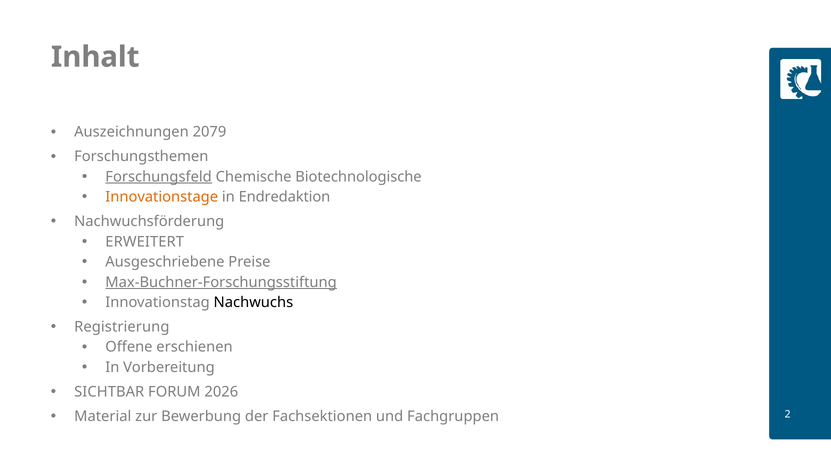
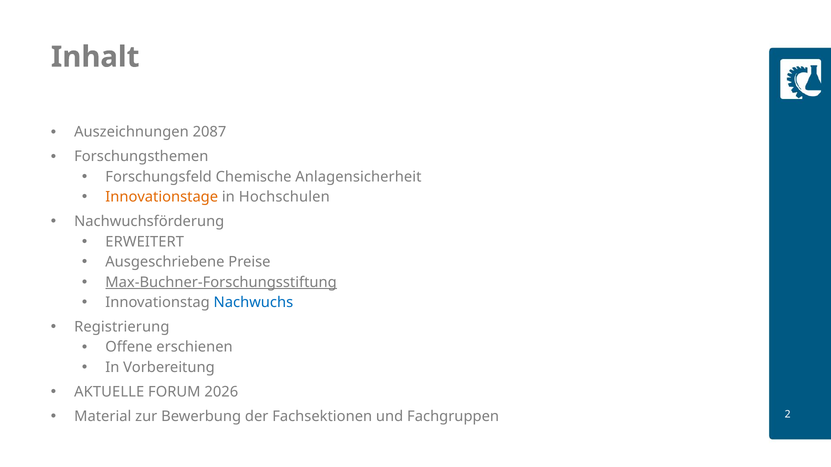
2079: 2079 -> 2087 (209, 132)
Forschungsfeld underline: present -> none (159, 177)
Biotechnologische: Biotechnologische -> Anlagensicherheit (358, 177)
Endredaktion: Endredaktion -> Hochschulen (284, 197)
Nachwuchs colour: black -> blue (253, 303)
SICHTBAR: SICHTBAR -> AKTUELLE (109, 392)
